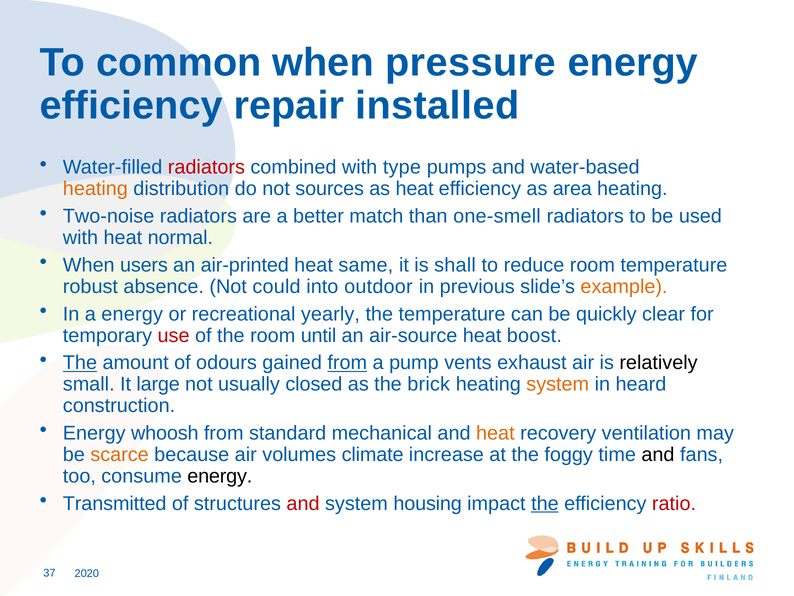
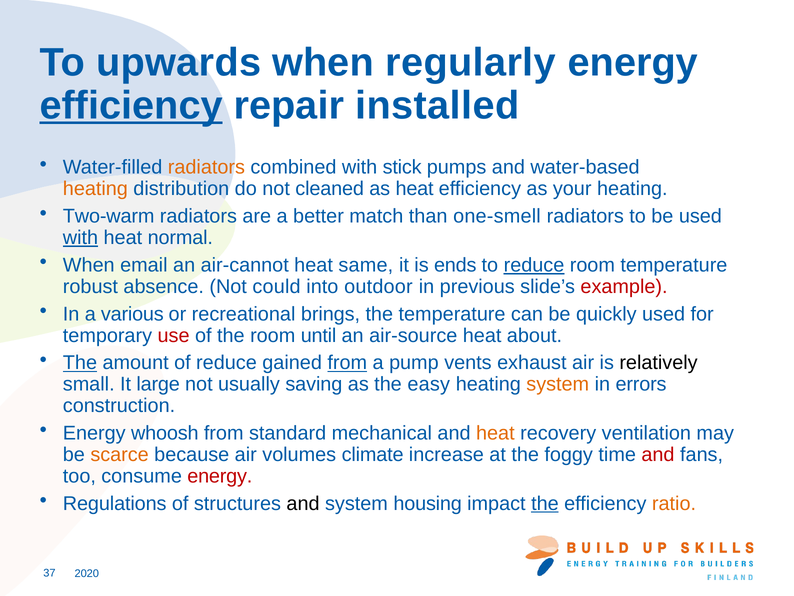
common: common -> upwards (179, 63)
pressure: pressure -> regularly (471, 63)
efficiency underline: none -> present (131, 105)
radiators colour: red -> orange (206, 167)
type: type -> stick (402, 167)
sources: sources -> cleaned (330, 189)
area: area -> your (572, 189)
Two-noise: Two-noise -> Two-warm (109, 216)
with underline: none -> present (80, 238)
users: users -> email (144, 265)
air-printed: air-printed -> air-cannot (245, 265)
shall: shall -> ends (455, 265)
reduce underline: none -> present (534, 265)
example colour: orange -> red (624, 286)
a energy: energy -> various (132, 314)
yearly: yearly -> brings (330, 314)
quickly clear: clear -> used (664, 314)
boost: boost -> about (534, 335)
of odours: odours -> reduce (226, 363)
closed: closed -> saving (314, 384)
brick: brick -> easy (429, 384)
heard: heard -> errors (641, 384)
and colour: black -> red (658, 454)
energy colour: black -> red (220, 476)
Transmitted: Transmitted -> Regulations (115, 503)
and colour: red -> black (303, 503)
ratio colour: red -> orange (674, 503)
